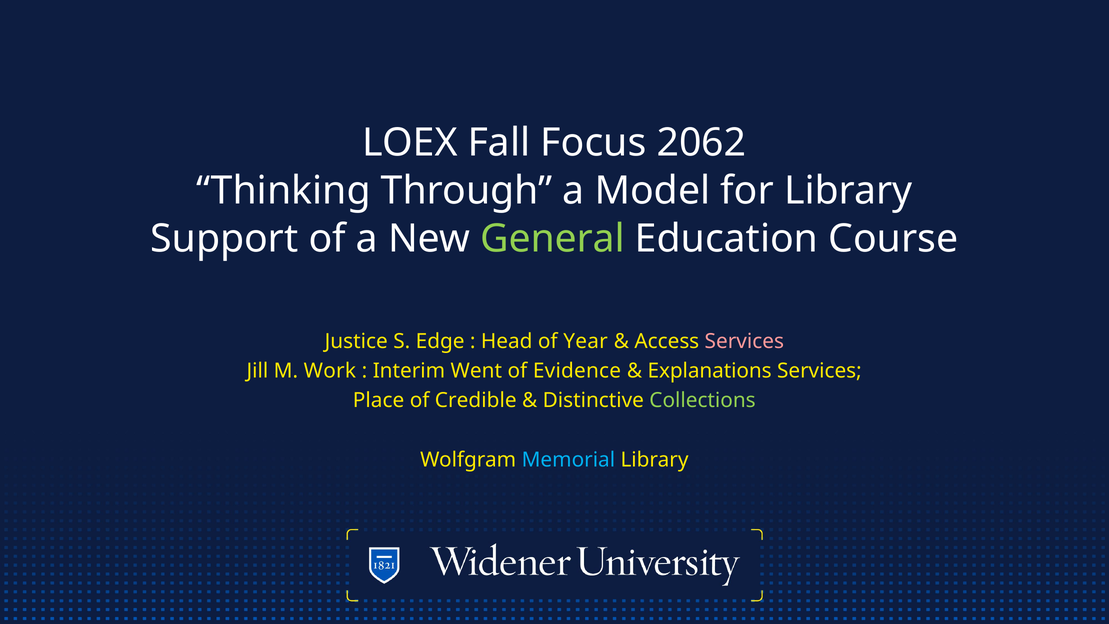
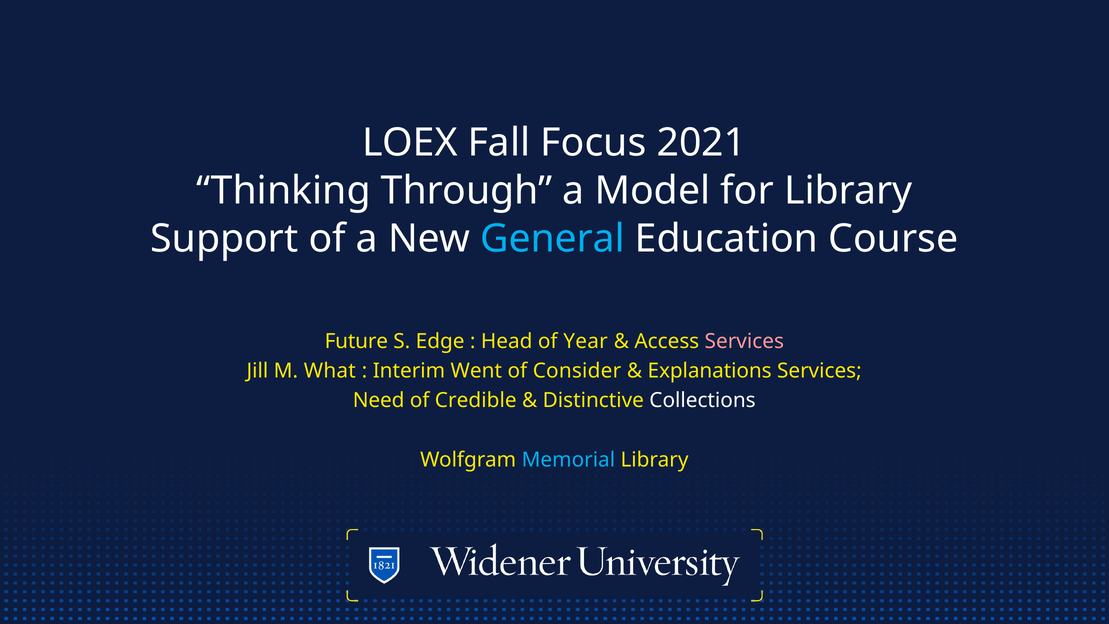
2062: 2062 -> 2021 (701, 143)
General colour: light green -> light blue (553, 239)
Justice: Justice -> Future (356, 341)
Work: Work -> What (330, 371)
Evidence: Evidence -> Consider (577, 371)
Place: Place -> Need (379, 400)
Collections colour: light green -> white (703, 400)
